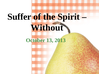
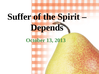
Without: Without -> Depends (47, 28)
